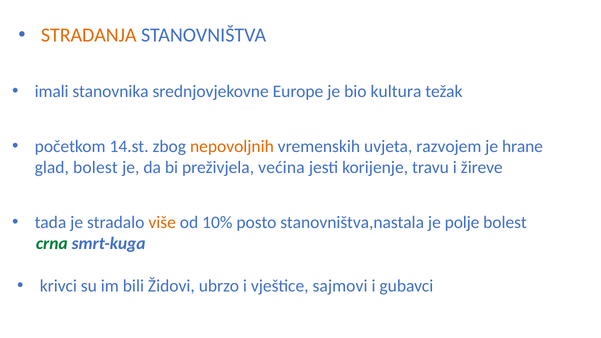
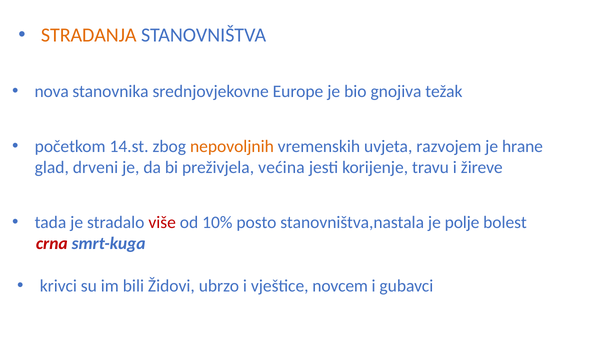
imali: imali -> nova (52, 92)
kultura: kultura -> gnojiva (396, 92)
glad bolest: bolest -> drveni (96, 168)
više colour: orange -> red (162, 223)
crna colour: green -> red (52, 244)
sajmovi: sajmovi -> novcem (340, 286)
